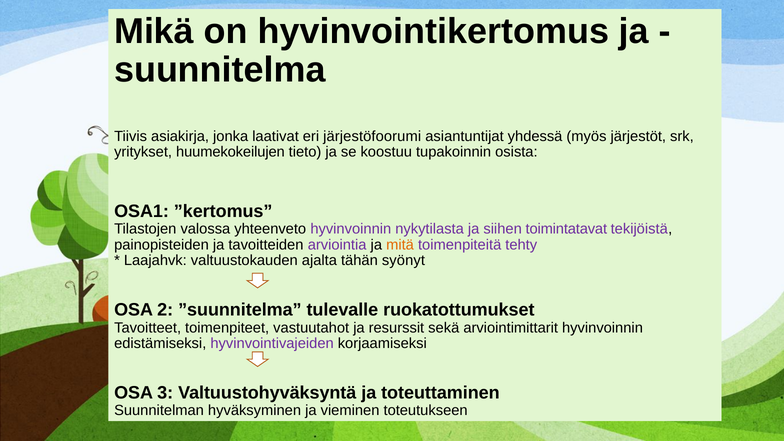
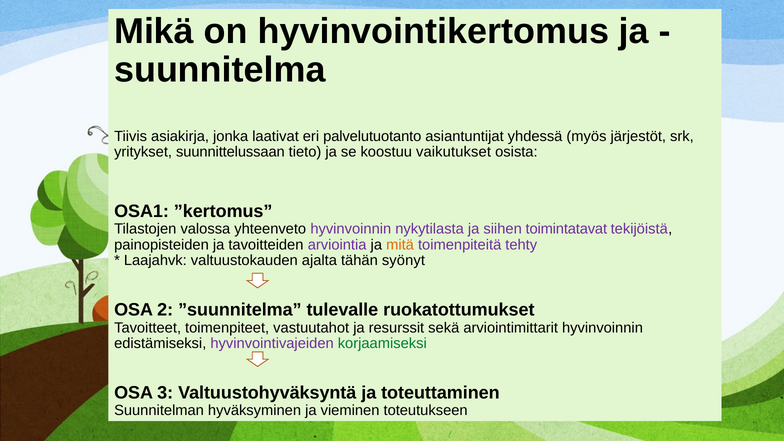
järjestöfoorumi: järjestöfoorumi -> palvelutuotanto (372, 136)
huumekokeilujen: huumekokeilujen -> suunnittelussaan (230, 152)
tupakoinnin: tupakoinnin -> vaikutukset (454, 152)
korjaamiseksi colour: black -> green (382, 344)
